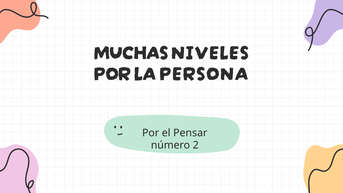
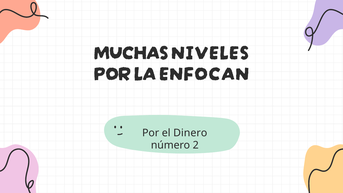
PERSONA: PERSONA -> ENFOCAN (204, 73)
Pensar: Pensar -> Dinero (190, 133)
